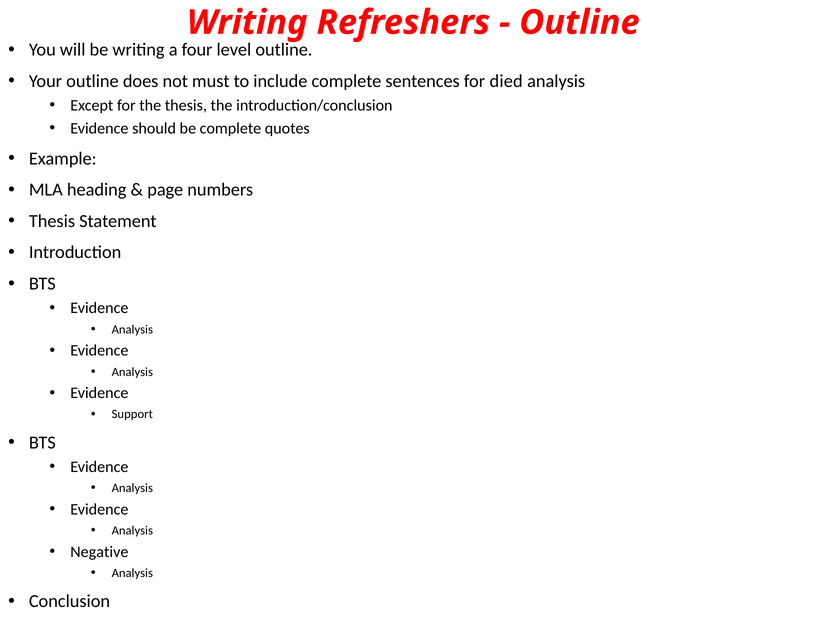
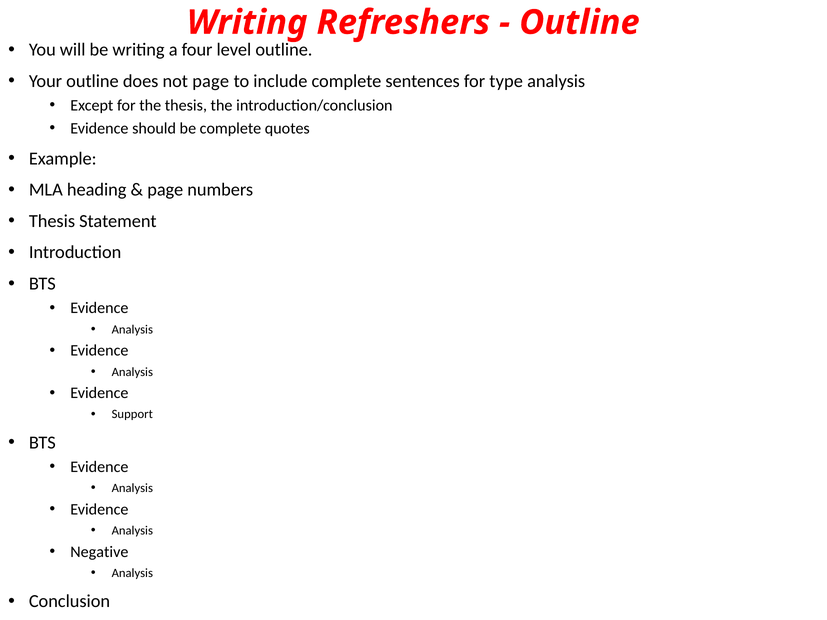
not must: must -> page (211, 81)
died: died -> type (506, 81)
